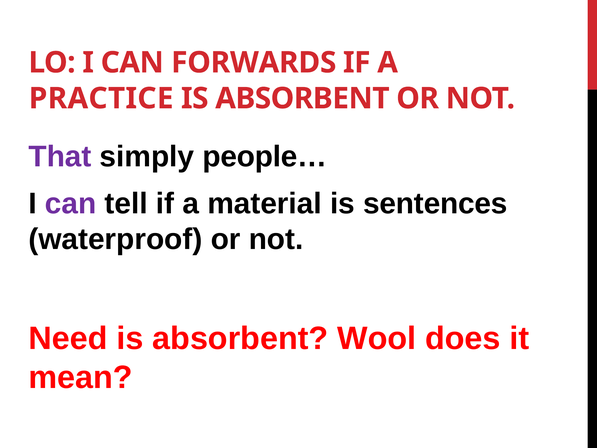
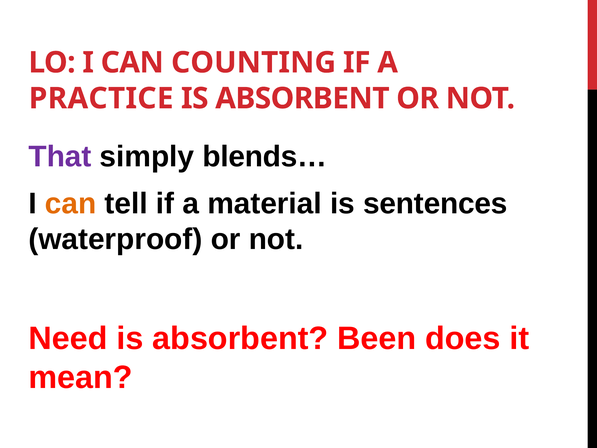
FORWARDS: FORWARDS -> COUNTING (254, 63)
people…: people… -> blends… (265, 157)
can colour: purple -> orange (71, 203)
Wool: Wool -> Been (377, 338)
